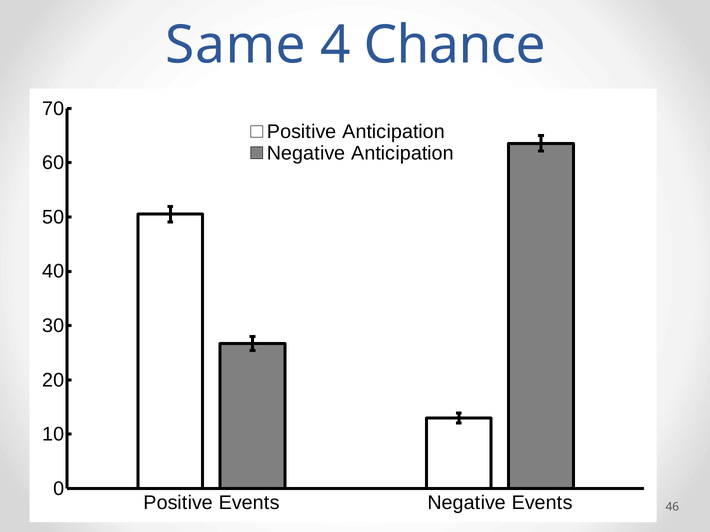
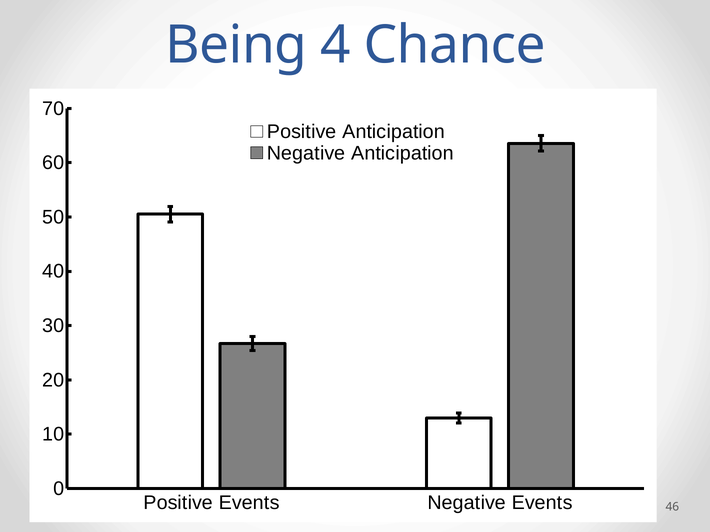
Same: Same -> Being (236, 45)
